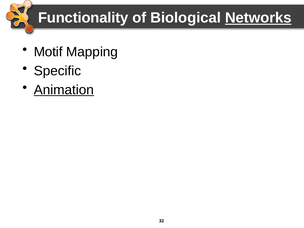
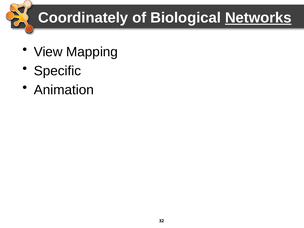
Functionality: Functionality -> Coordinately (83, 18)
Motif: Motif -> View (48, 52)
Animation underline: present -> none (64, 90)
